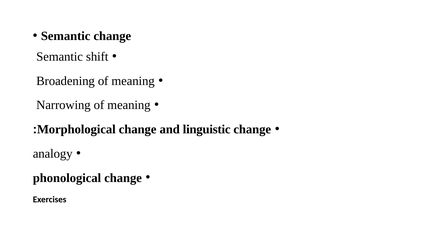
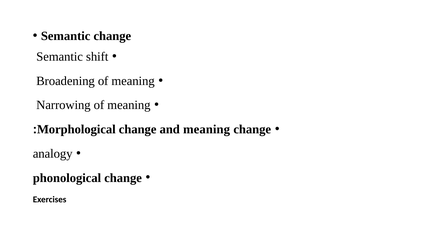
and linguistic: linguistic -> meaning (207, 129)
